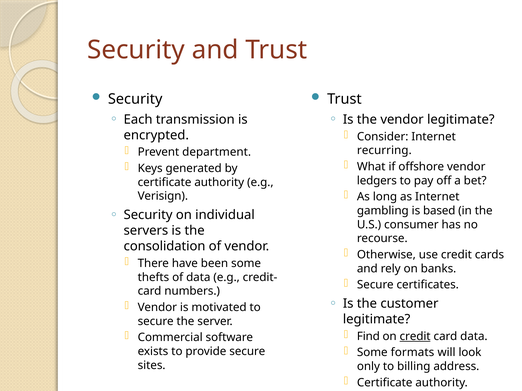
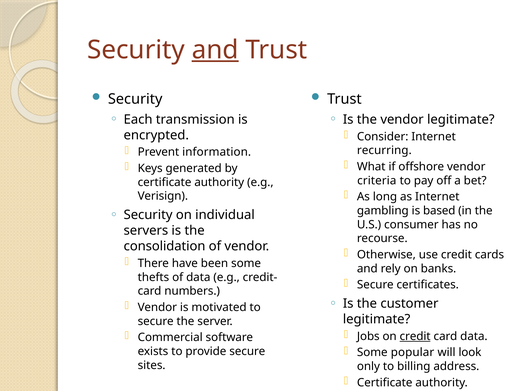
and underline: none -> present (215, 50)
department: department -> information (217, 152)
ledgers: ledgers -> criteria (377, 181)
Find: Find -> Jobs (368, 337)
formats: formats -> popular (413, 353)
